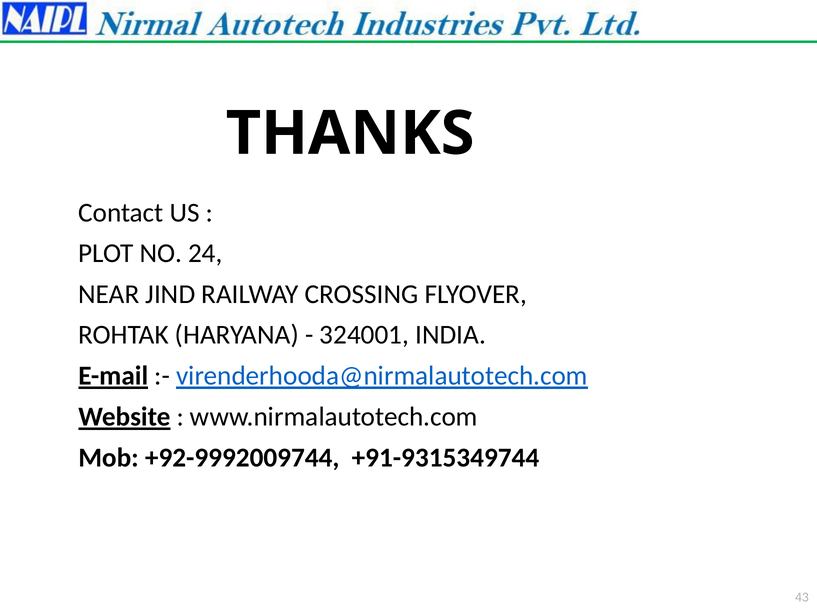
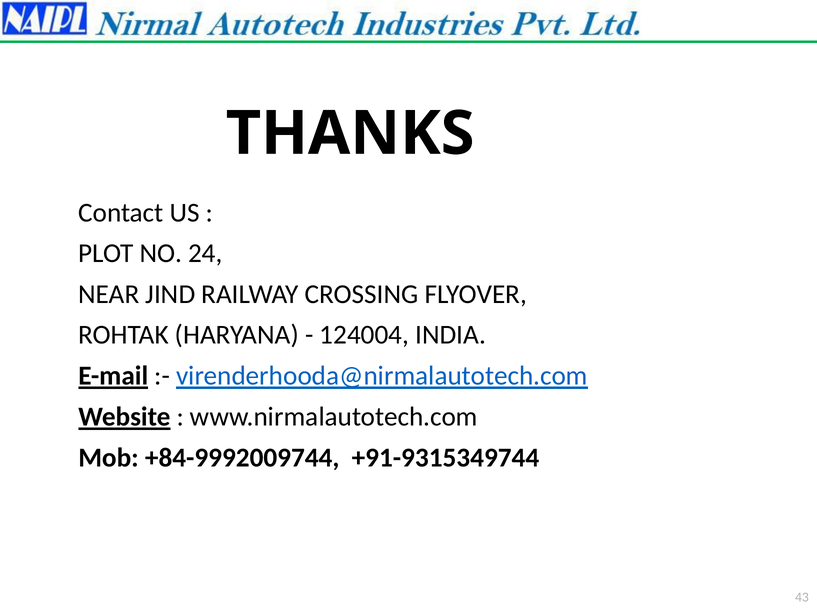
324001: 324001 -> 124004 (364, 335)
+92-9992009744: +92-9992009744 -> +84-9992009744 (242, 457)
